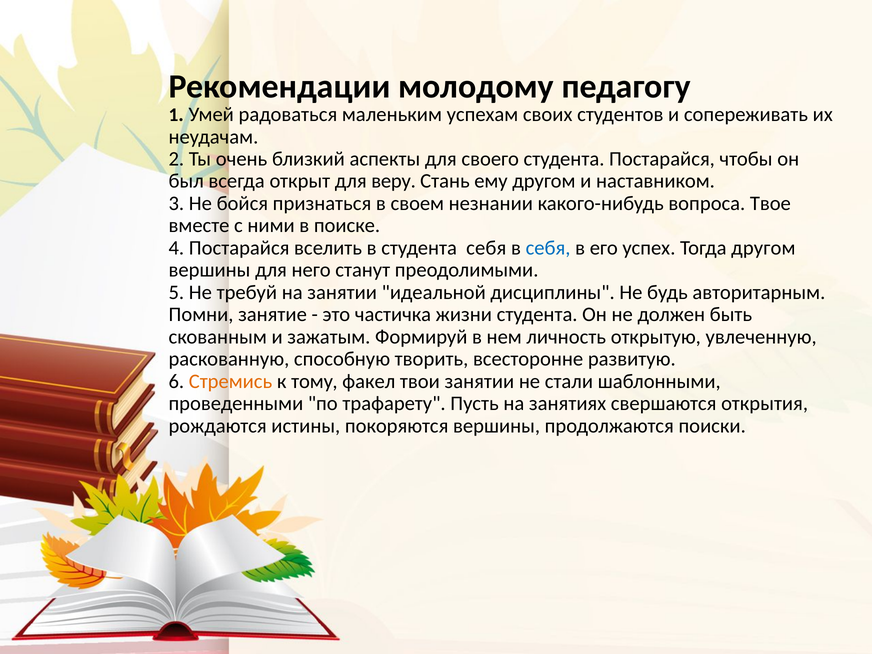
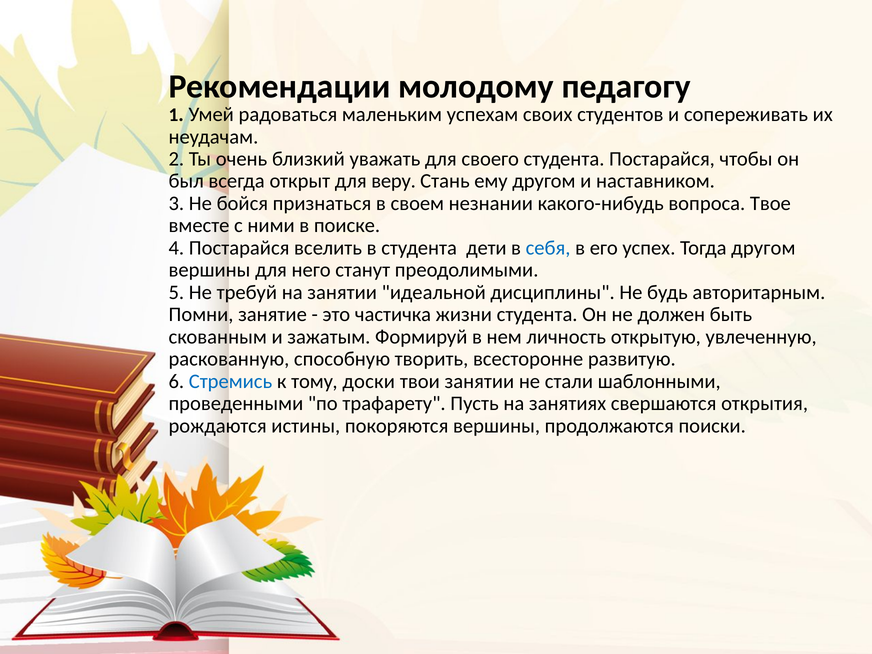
аспекты: аспекты -> уважать (385, 159)
студента себя: себя -> дети (486, 248)
Стремись colour: orange -> blue (230, 381)
факел: факел -> доски (369, 381)
